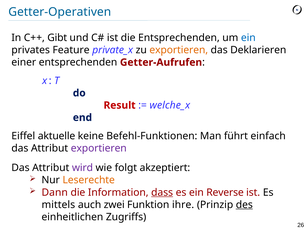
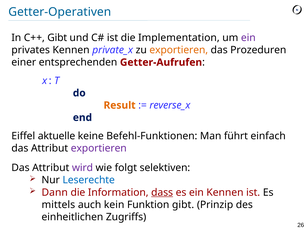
die Entsprechenden: Entsprechenden -> Implementation (179, 38)
ein colour: blue -> purple (248, 38)
privates Feature: Feature -> Kennen (71, 50)
Deklarieren: Deklarieren -> Prozeduren (258, 50)
Result colour: red -> orange (120, 105)
welche_x: welche_x -> reverse_x (170, 105)
akzeptiert: akzeptiert -> selektiven (165, 168)
Leserechte colour: orange -> blue (89, 180)
ein Reverse: Reverse -> Kennen (225, 193)
zwei: zwei -> kein (114, 205)
Funktion ihre: ihre -> gibt (183, 205)
des underline: present -> none (244, 205)
